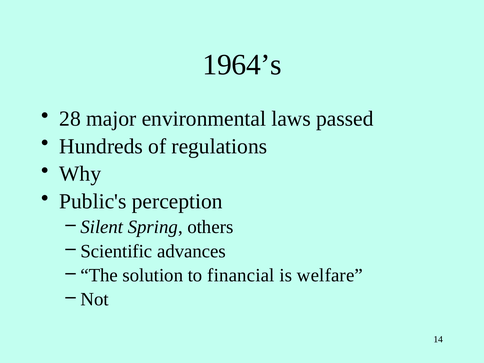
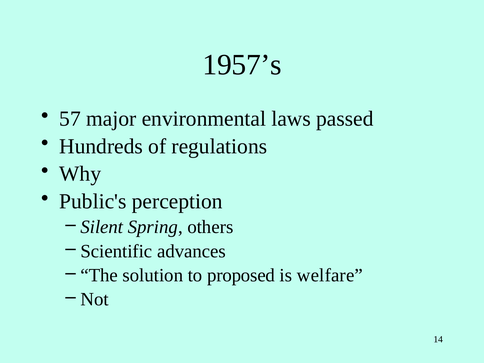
1964’s: 1964’s -> 1957’s (242, 65)
28: 28 -> 57 (70, 119)
financial: financial -> proposed (241, 275)
